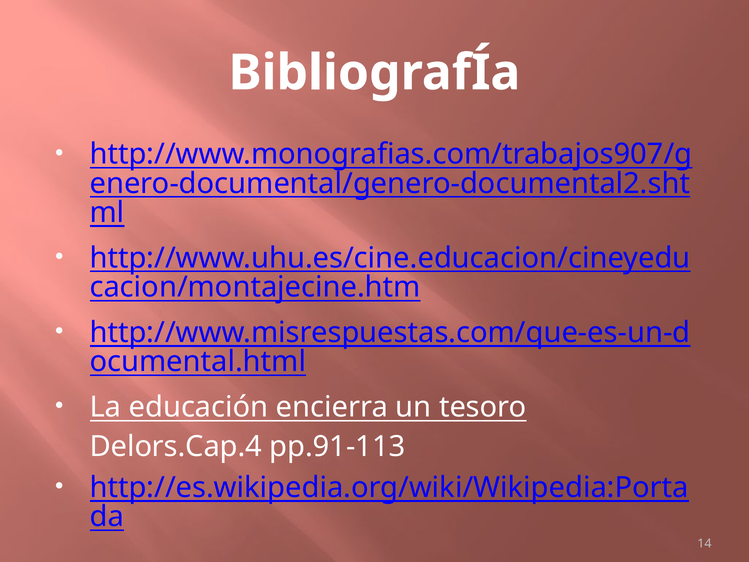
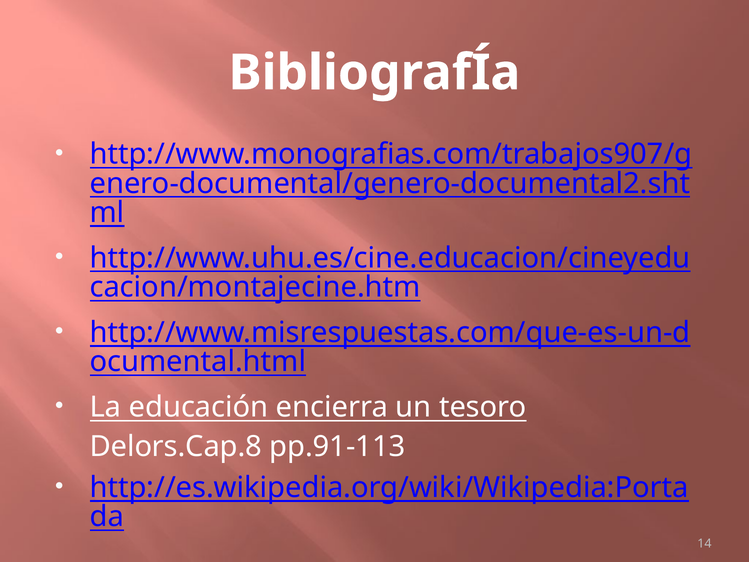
Delors.Cap.4: Delors.Cap.4 -> Delors.Cap.8 (176, 447)
